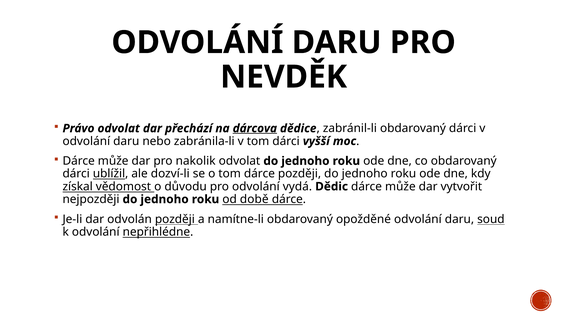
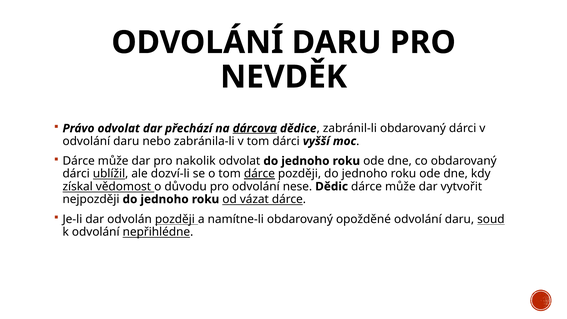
dárce underline: none -> present (259, 174)
vydá: vydá -> nese (297, 186)
době: době -> vázat (254, 199)
